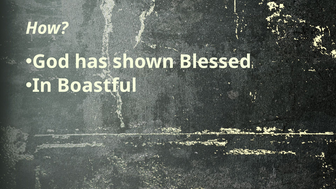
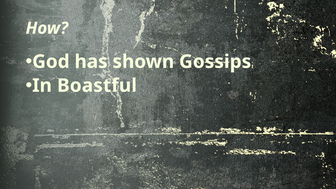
Blessed: Blessed -> Gossips (215, 62)
